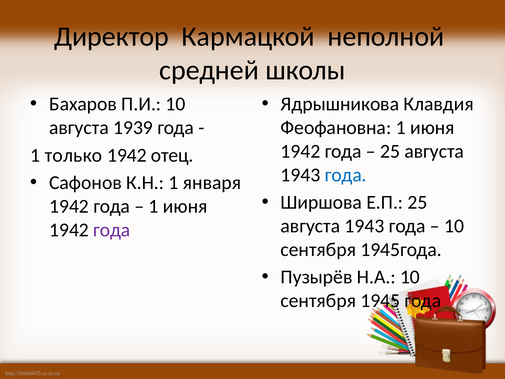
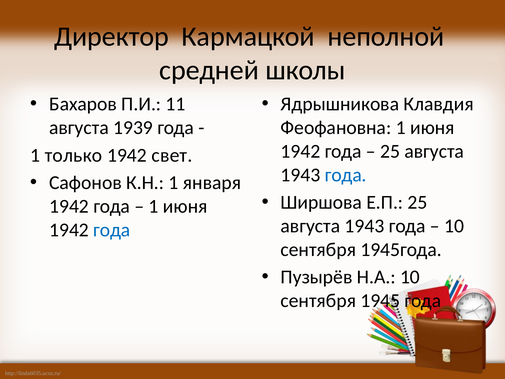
П.И 10: 10 -> 11 (176, 104)
отец: отец -> свет (172, 155)
года colour: purple -> blue (112, 230)
